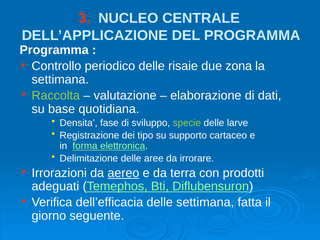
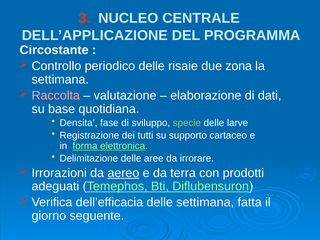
Programma: Programma -> Circostante (54, 50)
Raccolta colour: light green -> pink (56, 95)
tipo: tipo -> tutti (145, 135)
